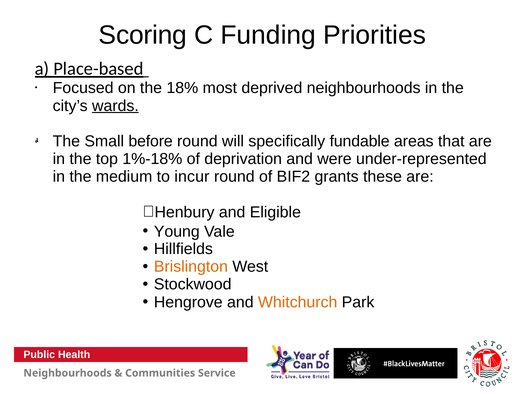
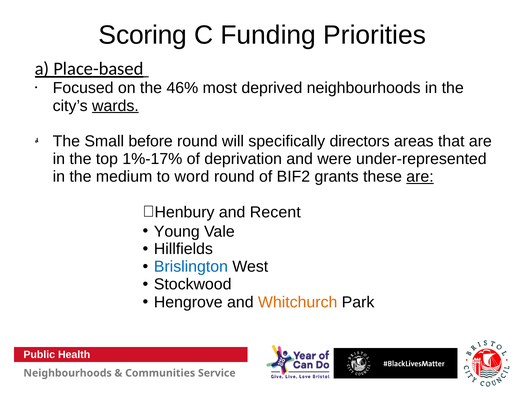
18%: 18% -> 46% (182, 88)
fundable: fundable -> directors (360, 141)
1%-18%: 1%-18% -> 1%-17% (152, 159)
incur: incur -> word (192, 177)
are underline: none -> present (420, 177)
Eligible: Eligible -> Recent (275, 212)
Brislington colour: orange -> blue (191, 266)
